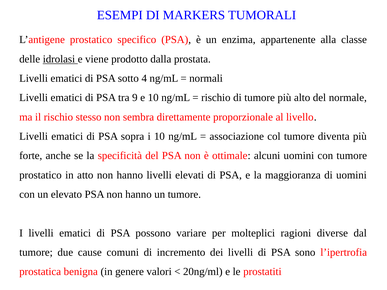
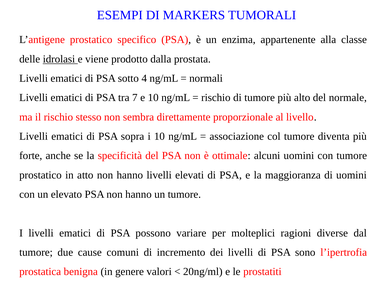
9: 9 -> 7 (135, 98)
